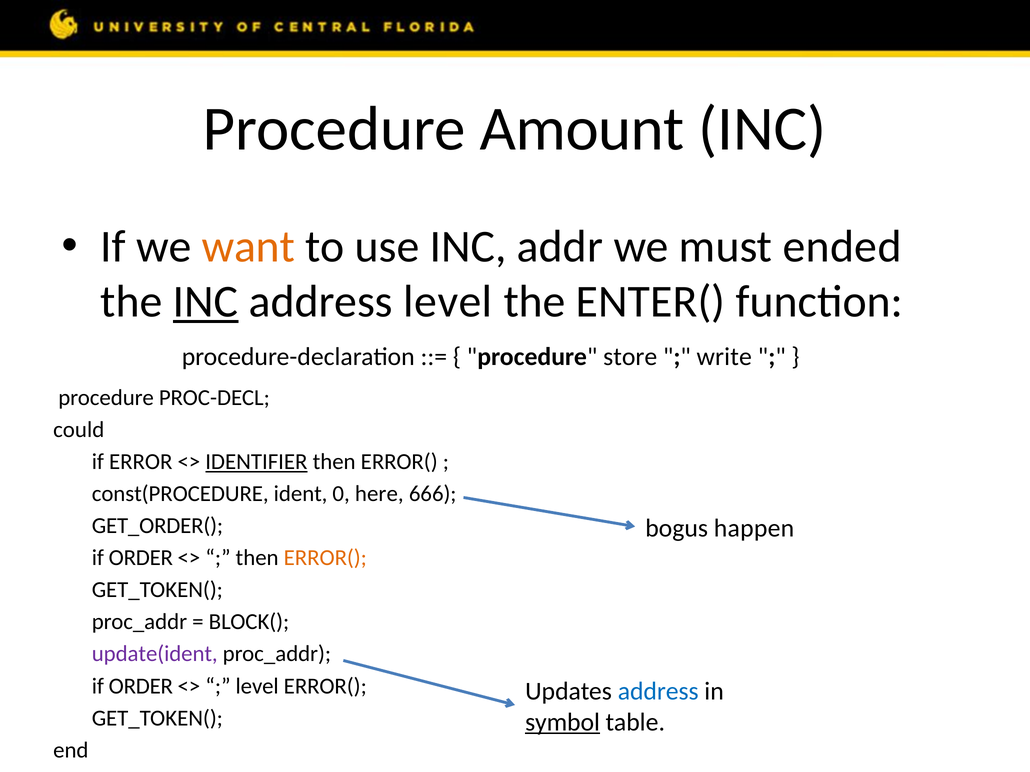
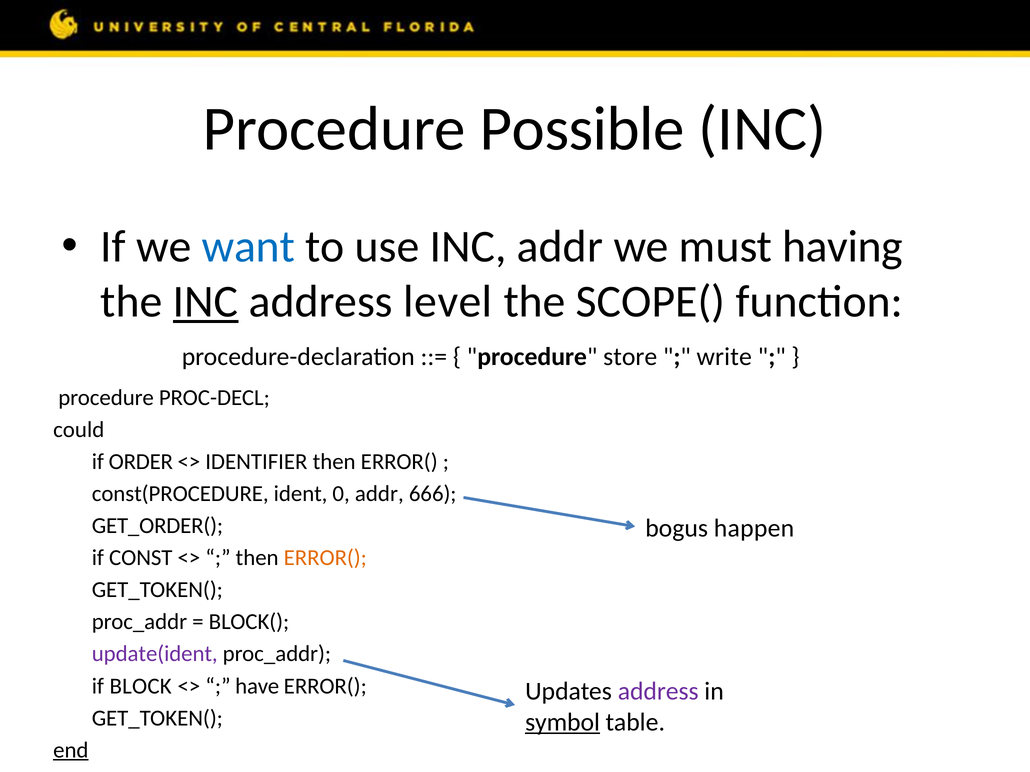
Amount: Amount -> Possible (582, 129)
want colour: orange -> blue (248, 247)
ended: ended -> having (843, 247)
ENTER(: ENTER( -> SCOPE( (651, 302)
ERROR: ERROR -> ORDER (141, 462)
IDENTIFIER underline: present -> none (256, 462)
0 here: here -> addr (379, 494)
ORDER: ORDER -> CONST (141, 558)
ORDER: ORDER -> BLOCK (141, 686)
level: level -> have (257, 686)
address colour: blue -> purple (658, 692)
end underline: none -> present (71, 750)
